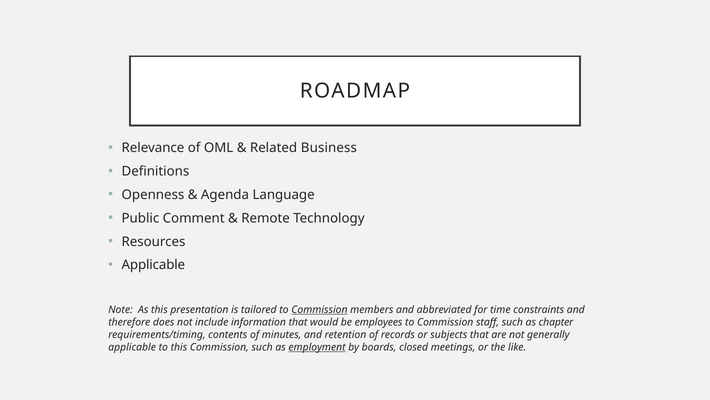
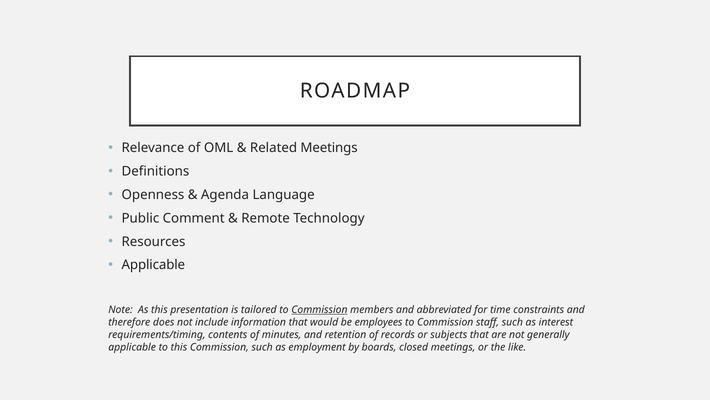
Related Business: Business -> Meetings (329, 148)
chapter: chapter -> interest (556, 322)
employment underline: present -> none (317, 347)
